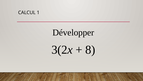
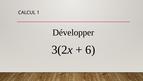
8: 8 -> 6 (90, 49)
